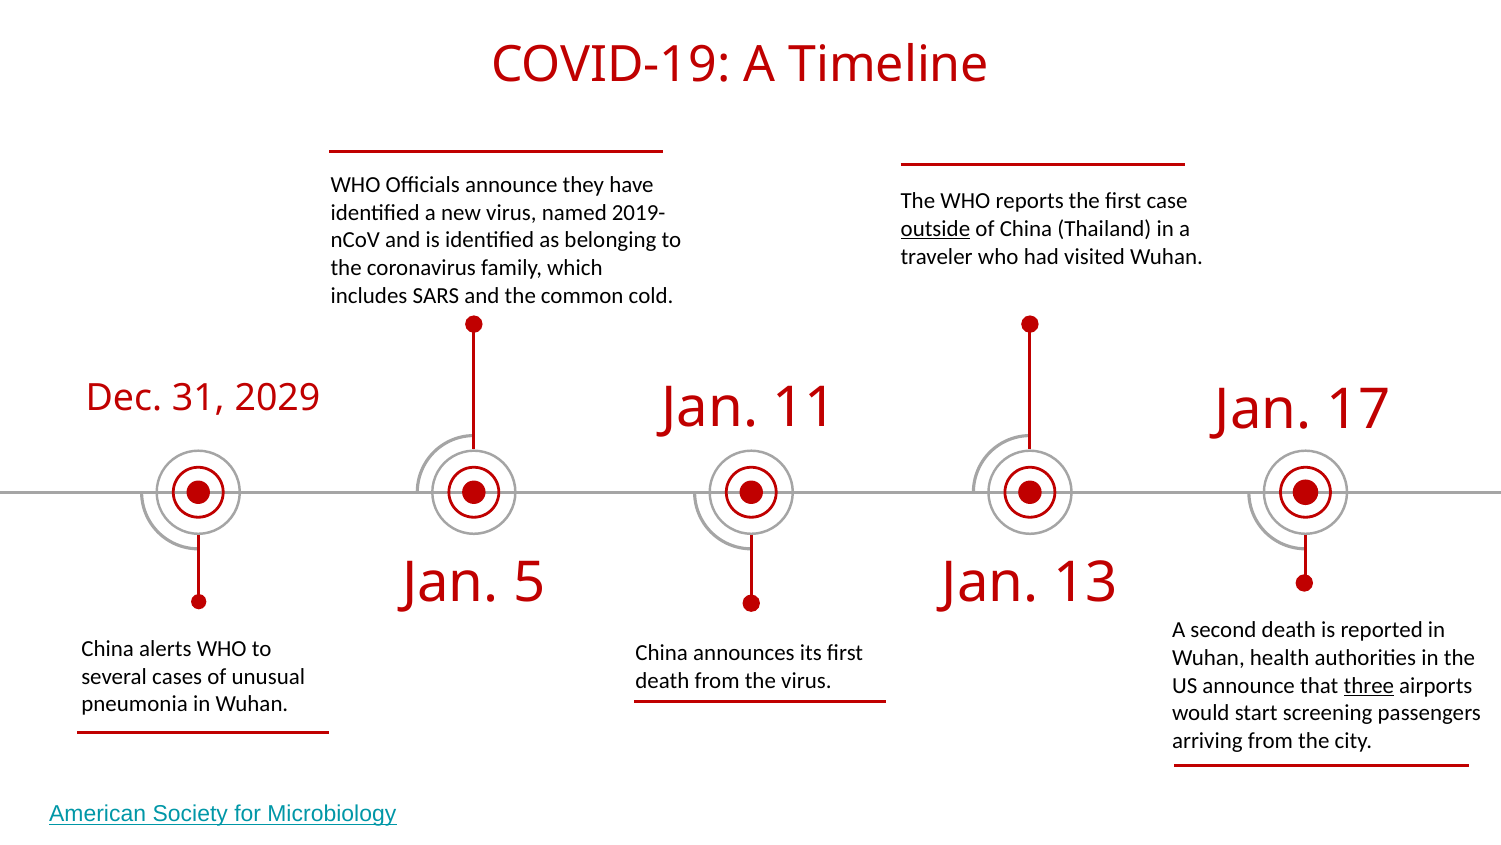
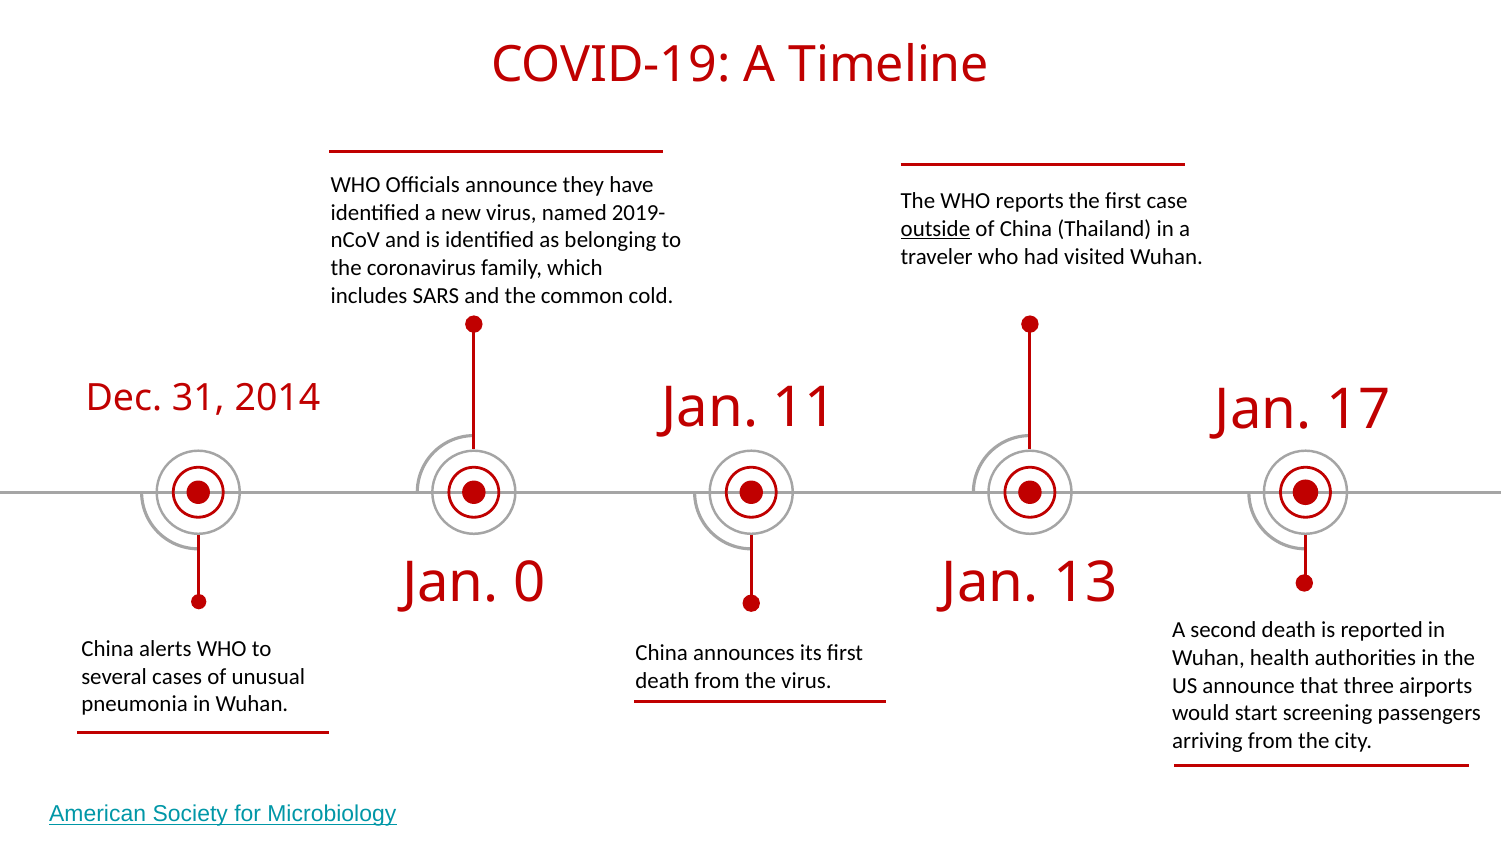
2029: 2029 -> 2014 (277, 398)
5: 5 -> 0 (529, 583)
three underline: present -> none (1369, 685)
